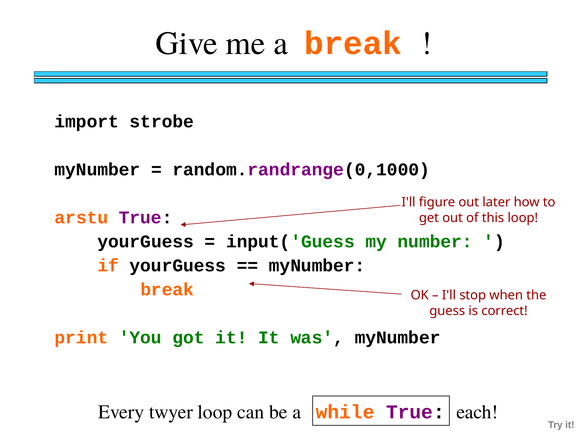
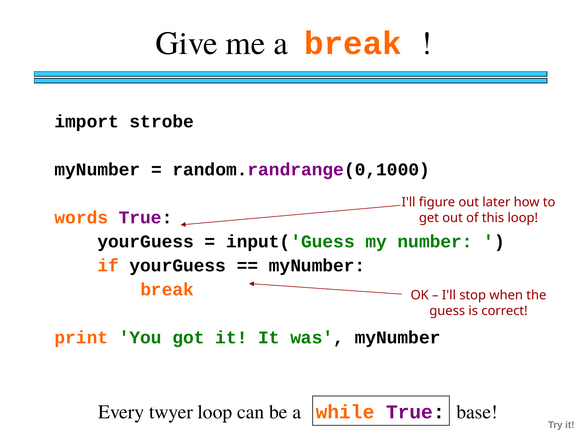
arstu: arstu -> words (81, 217)
each: each -> base (477, 412)
